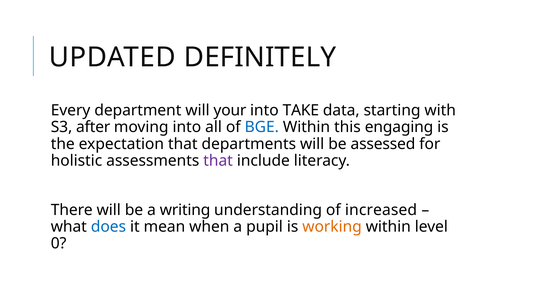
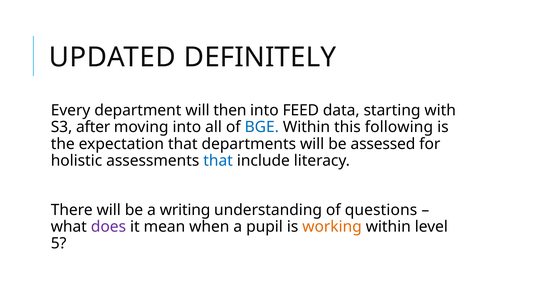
your: your -> then (230, 110)
TAKE: TAKE -> FEED (301, 110)
engaging: engaging -> following (399, 127)
that colour: purple -> blue (218, 161)
increased: increased -> questions (381, 210)
does colour: blue -> purple (108, 227)
0: 0 -> 5 (59, 243)
